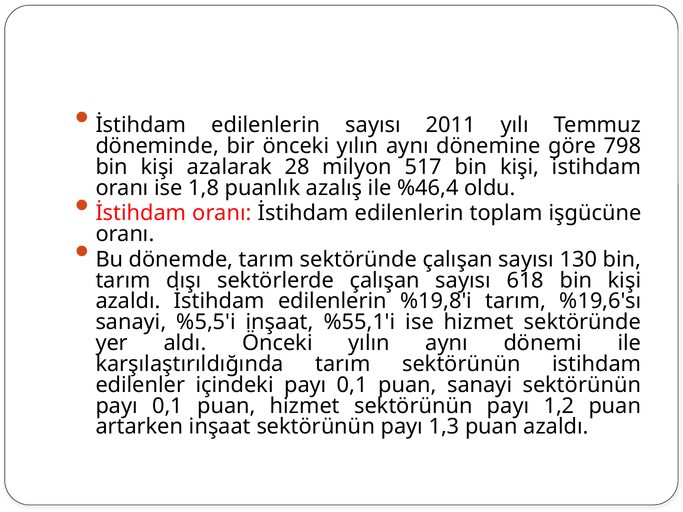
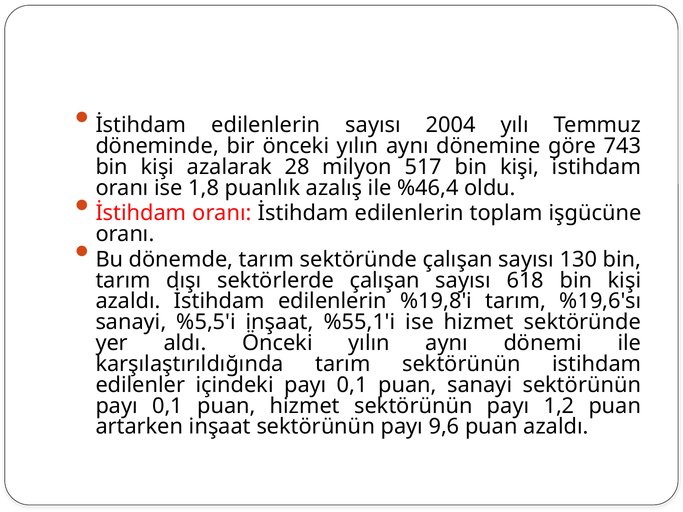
2011: 2011 -> 2004 (451, 125)
798: 798 -> 743 (622, 146)
1,3: 1,3 -> 9,6 (444, 427)
